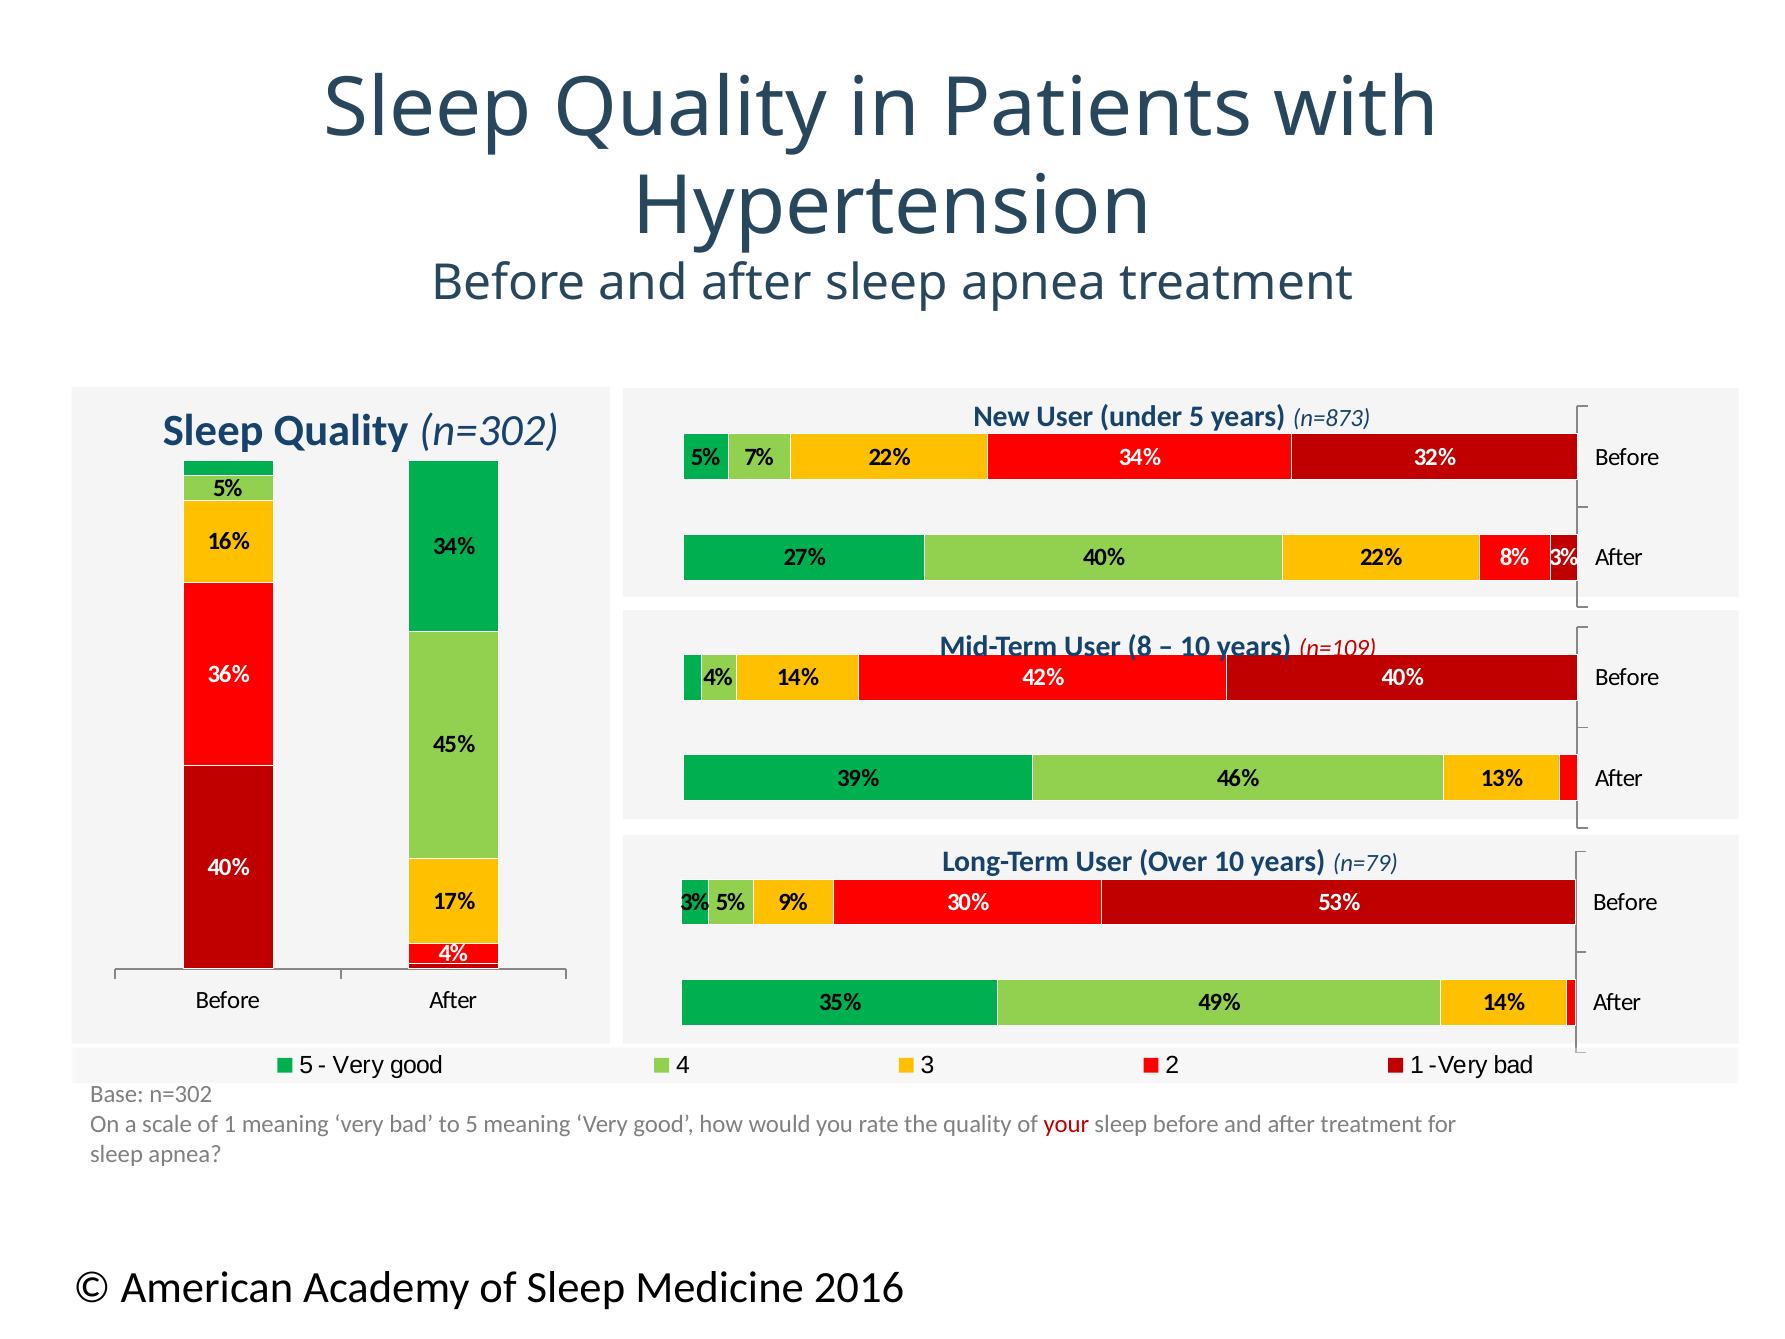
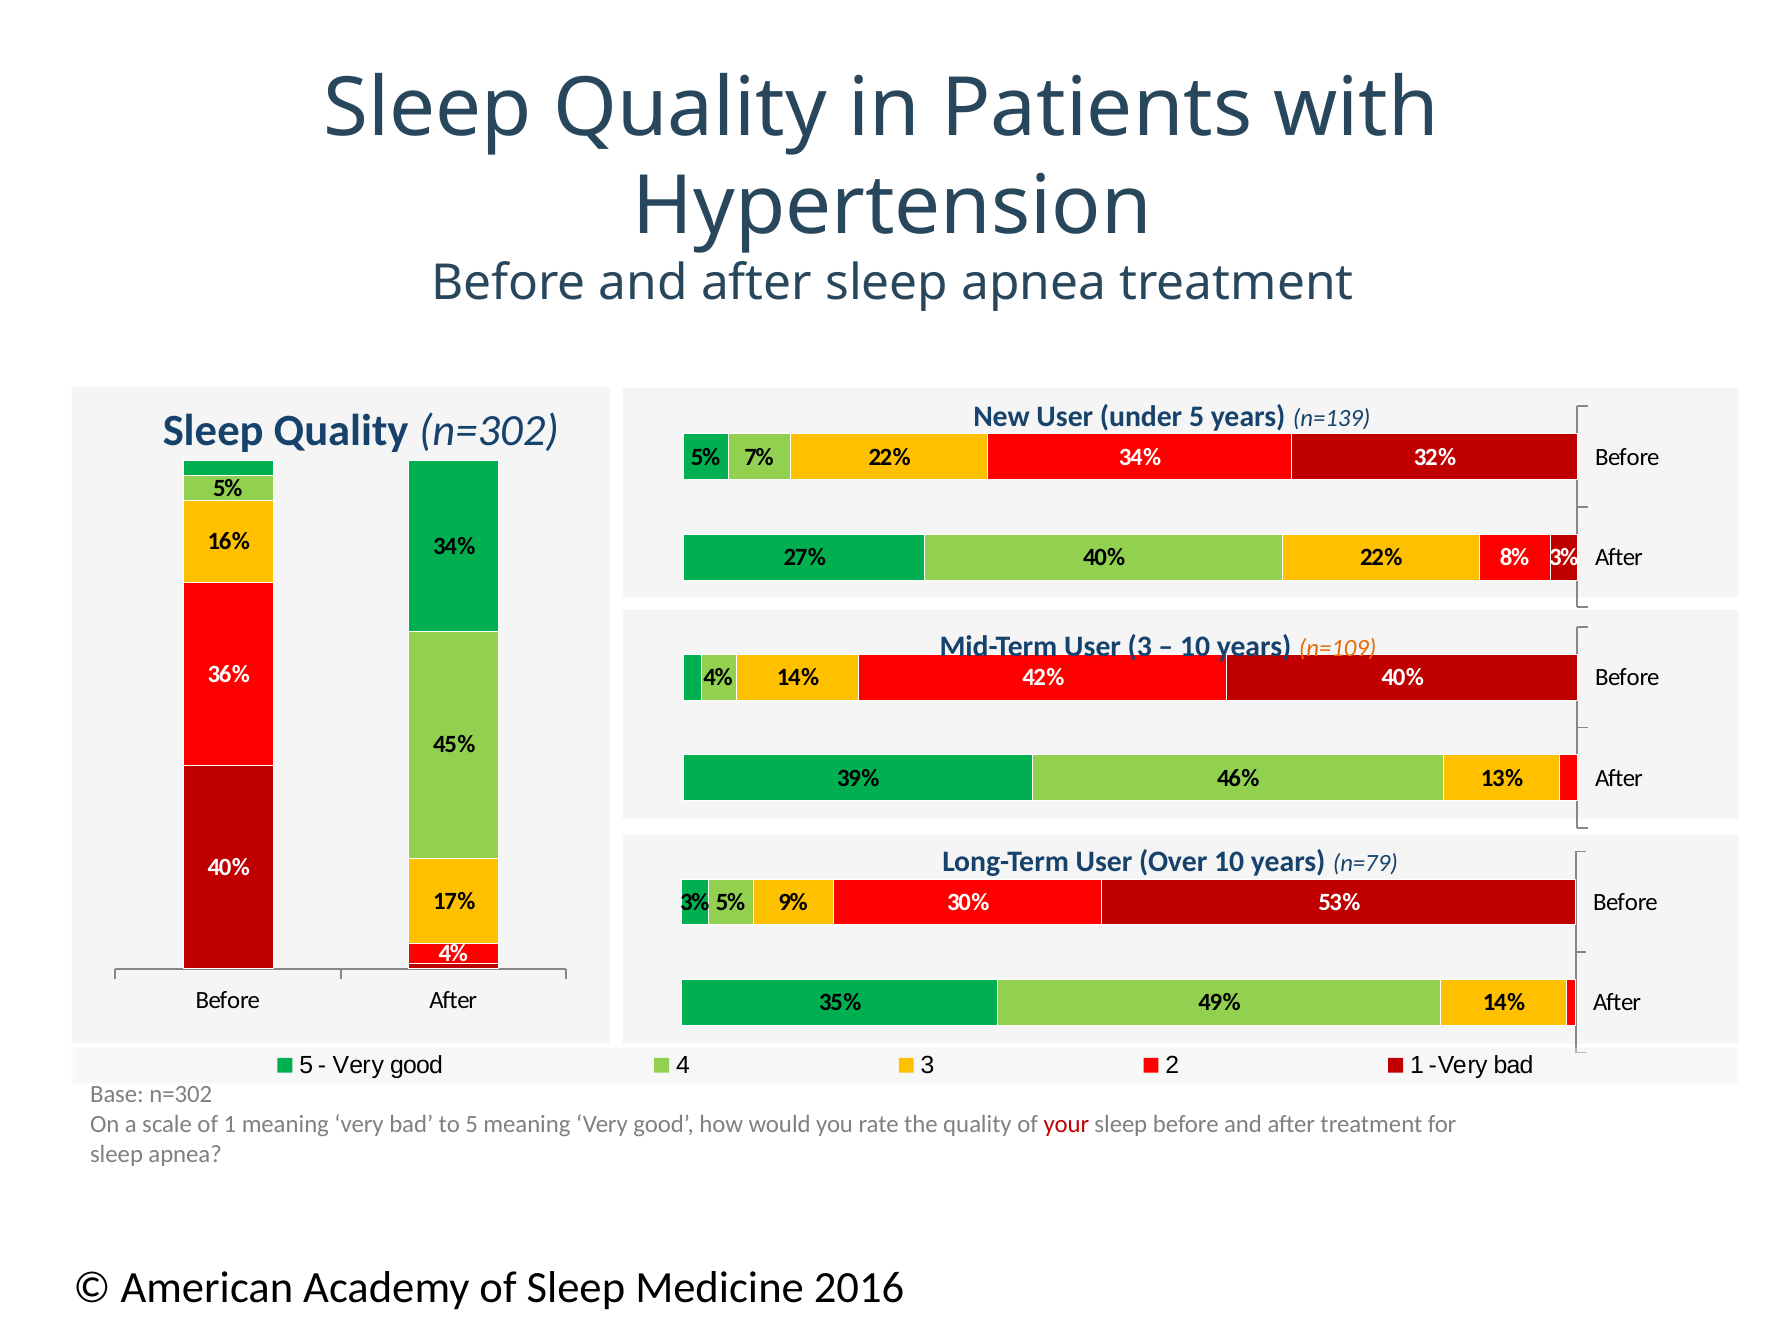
n=873: n=873 -> n=139 (1332, 418)
User 8: 8 -> 3 (1140, 647)
n=109 colour: red -> orange (1338, 649)
